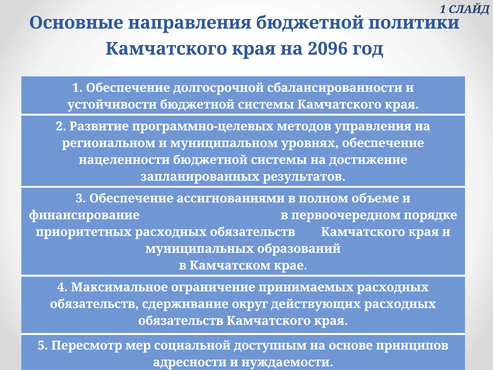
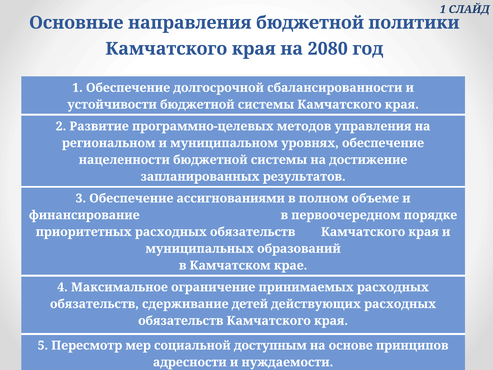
2096: 2096 -> 2080 (328, 49)
округ: округ -> детей (250, 304)
